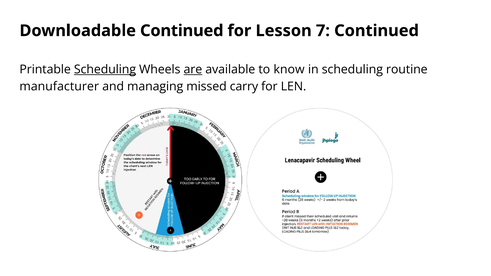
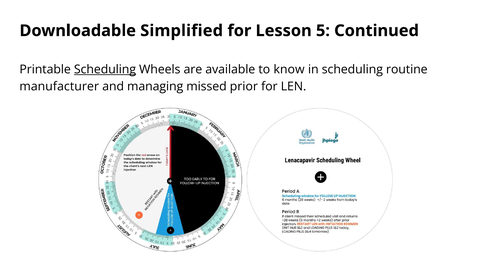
Downloadable Continued: Continued -> Simplified (182, 31)
7: 7 -> 5 (323, 31)
are underline: present -> none (193, 69)
carry: carry -> prior (244, 86)
